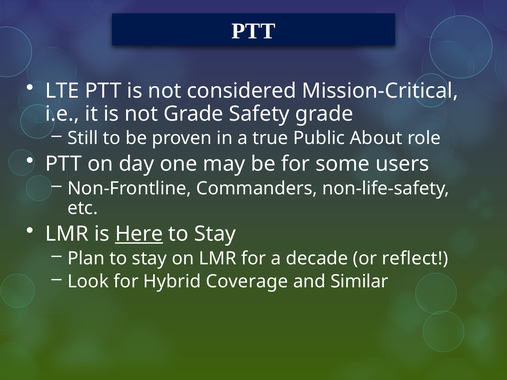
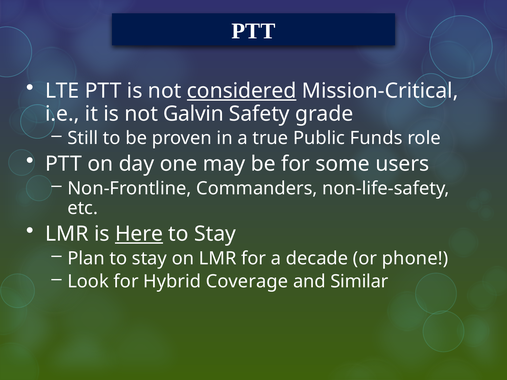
considered underline: none -> present (242, 91)
not Grade: Grade -> Galvin (194, 114)
About: About -> Funds (376, 138)
reflect: reflect -> phone (415, 258)
